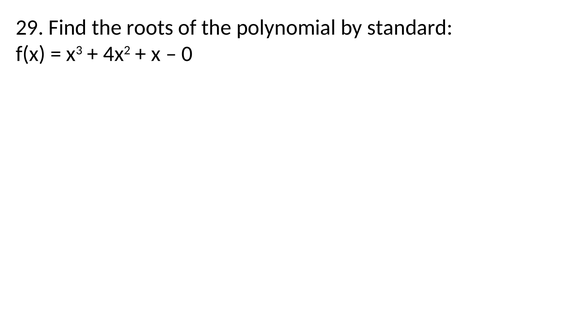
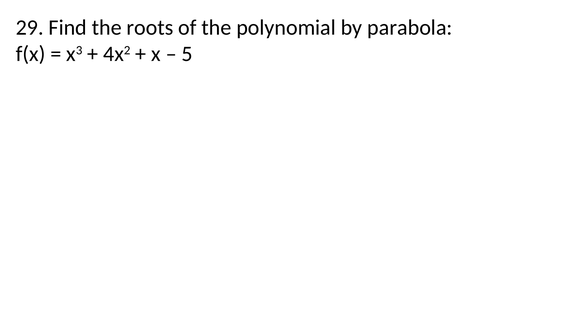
standard: standard -> parabola (410, 28)
0: 0 -> 5 (187, 54)
